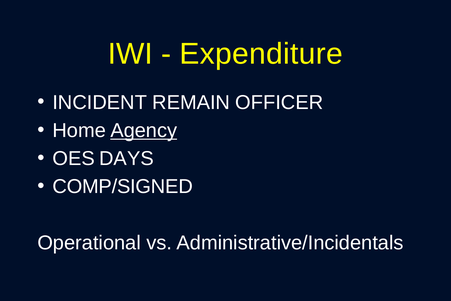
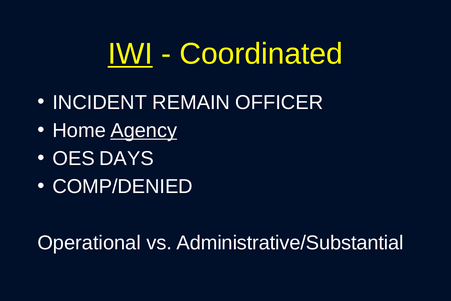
IWI underline: none -> present (130, 54)
Expenditure: Expenditure -> Coordinated (261, 54)
COMP/SIGNED: COMP/SIGNED -> COMP/DENIED (123, 186)
Administrative/Incidentals: Administrative/Incidentals -> Administrative/Substantial (290, 243)
